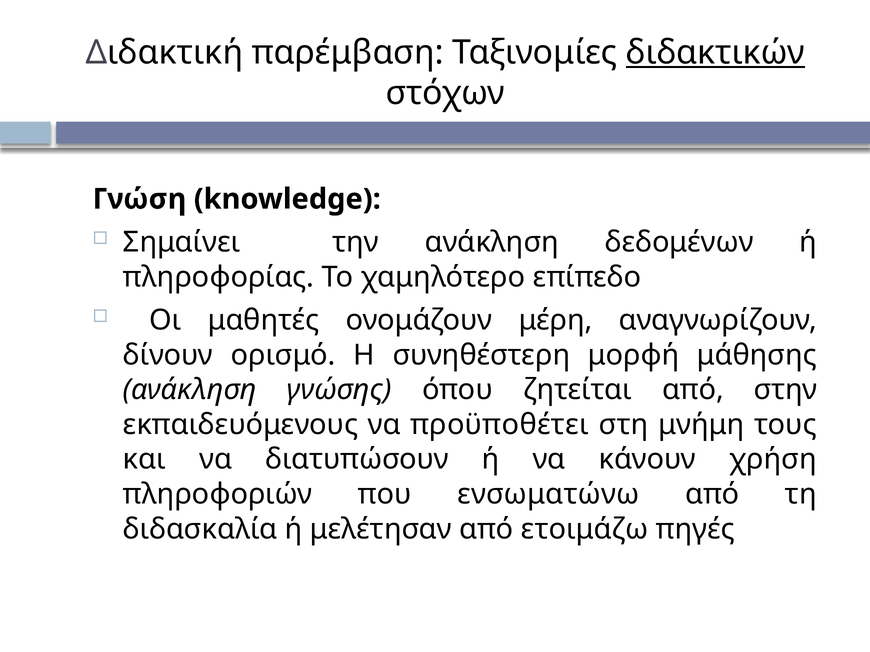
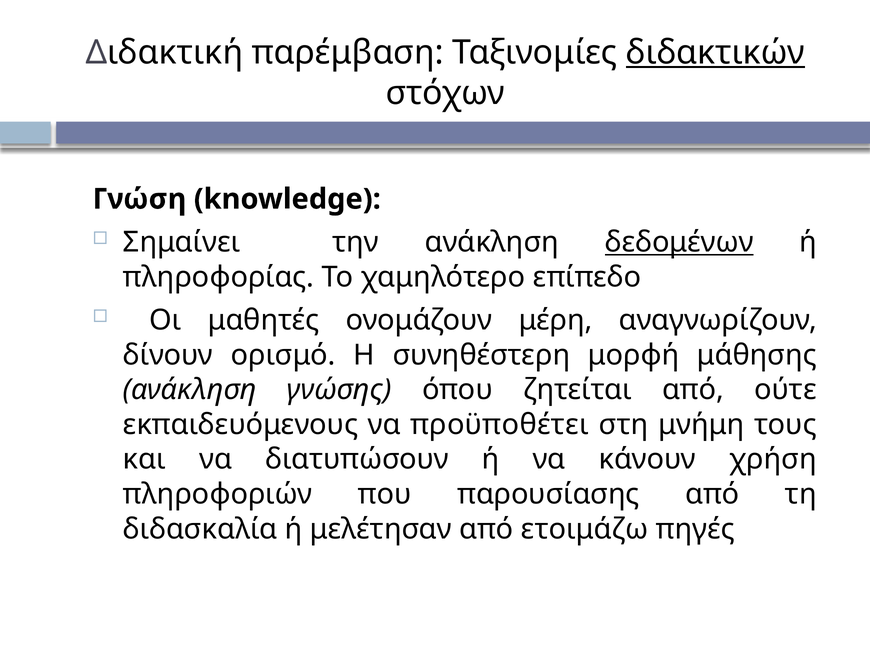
δεδομένων underline: none -> present (679, 243)
στην: στην -> ούτε (785, 390)
ενσωματώνω: ενσωματώνω -> παρουσίασης (548, 495)
